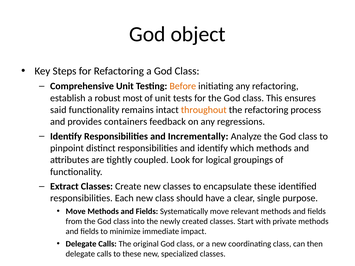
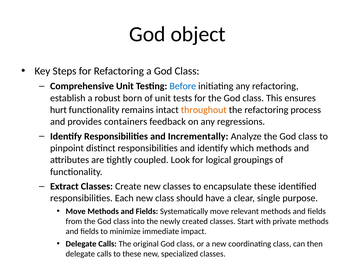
Before colour: orange -> blue (183, 86)
most: most -> born (132, 98)
said: said -> hurt (58, 110)
